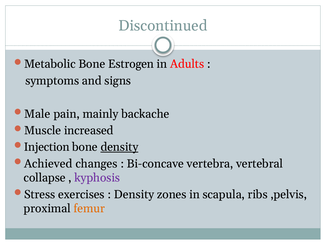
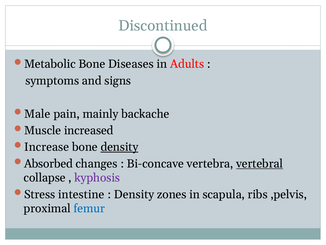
Estrogen: Estrogen -> Diseases (131, 64)
Injection: Injection -> Increase (47, 147)
Achieved: Achieved -> Absorbed (48, 163)
vertebral underline: none -> present (260, 163)
exercises: exercises -> intestine (81, 194)
femur colour: orange -> blue (89, 208)
